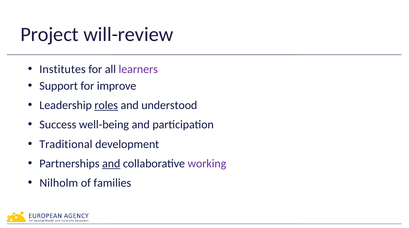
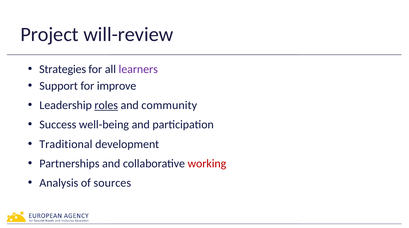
Institutes: Institutes -> Strategies (63, 69)
understood: understood -> community (169, 105)
and underline: present -> none (111, 164)
working colour: purple -> red (207, 164)
Nilholm: Nilholm -> Analysis (59, 183)
families: families -> sources (112, 183)
